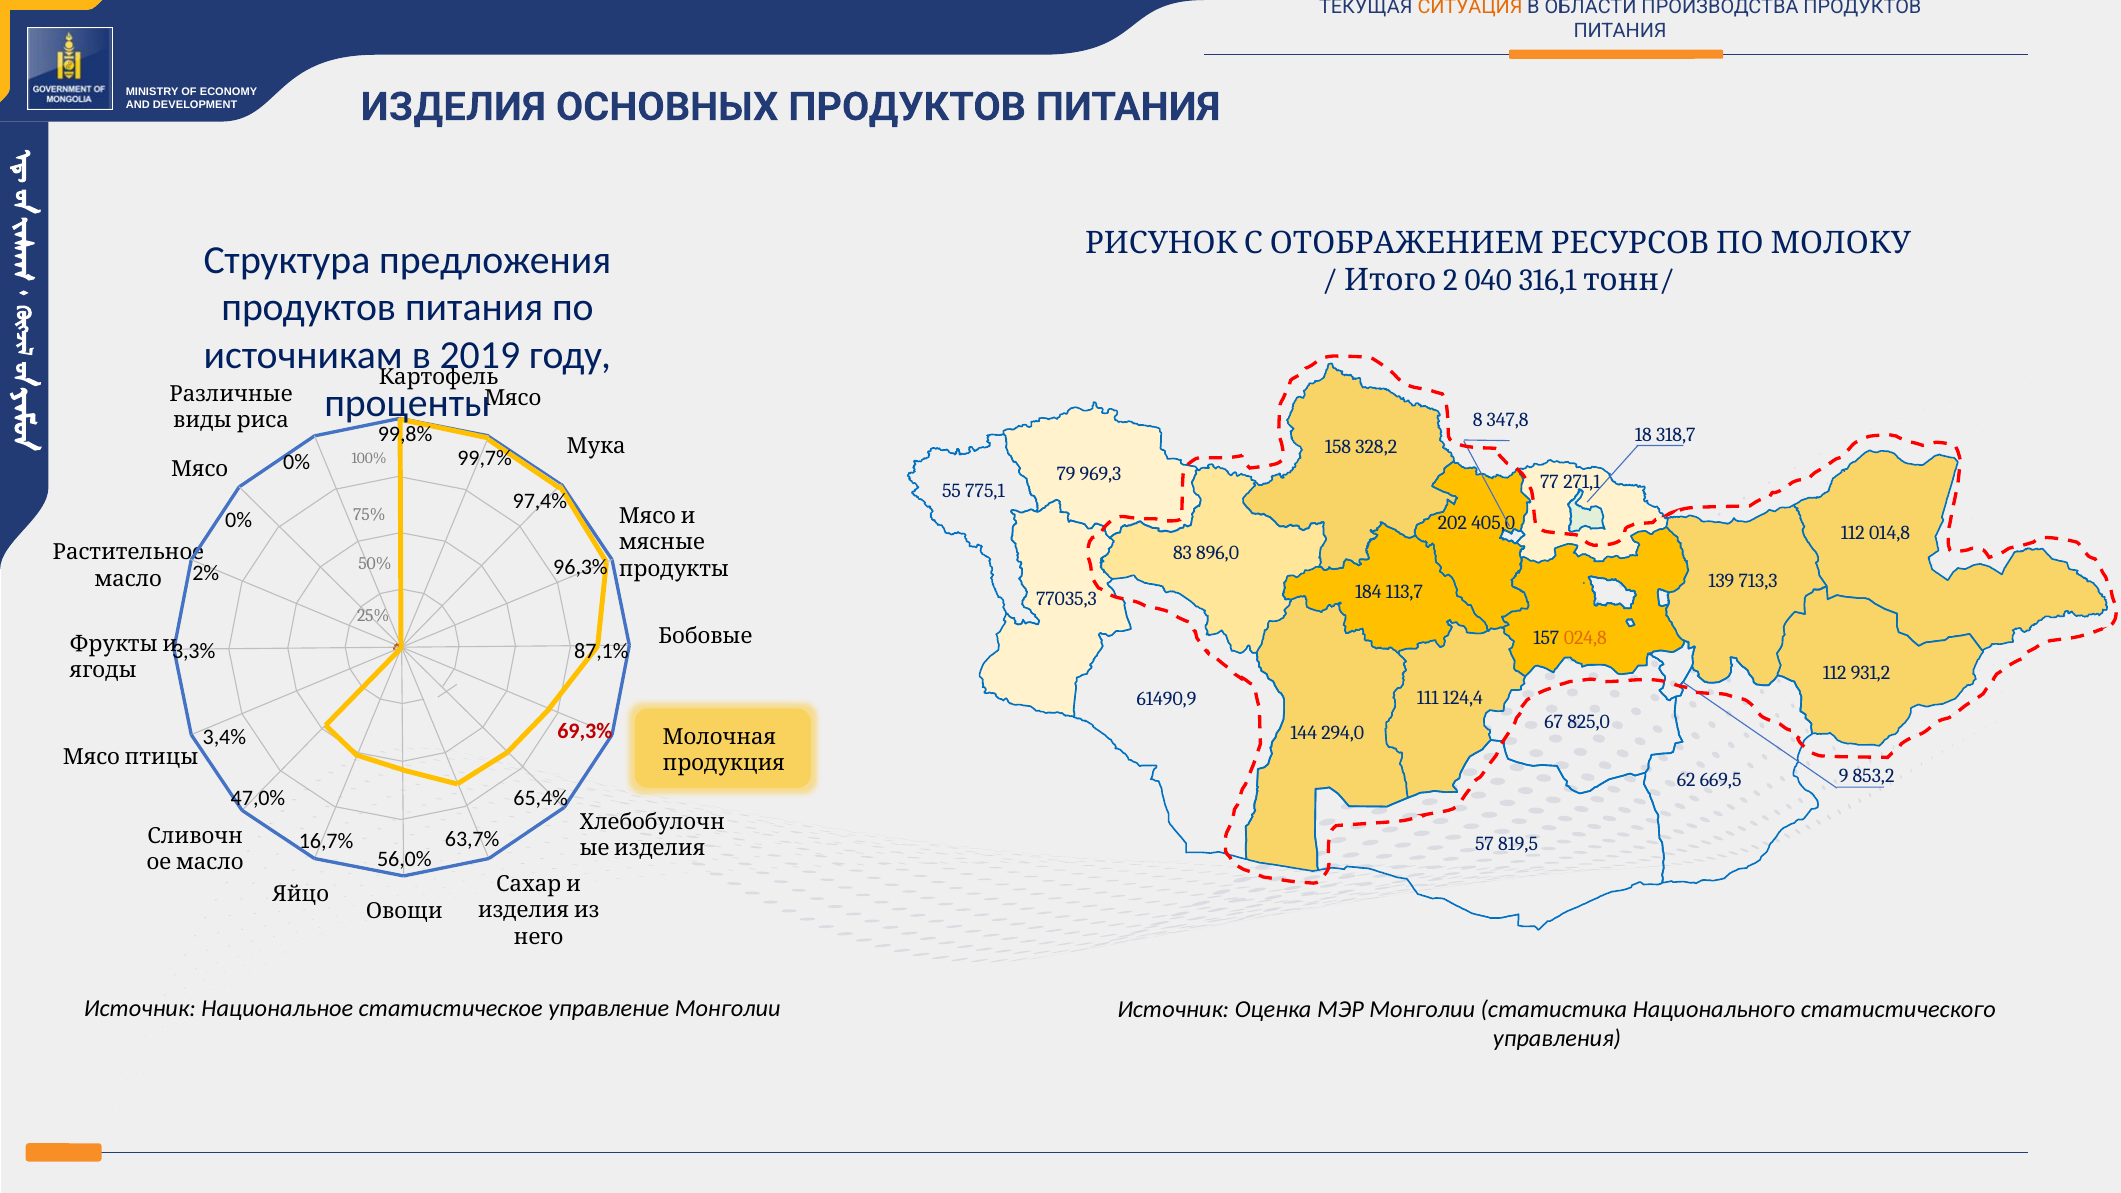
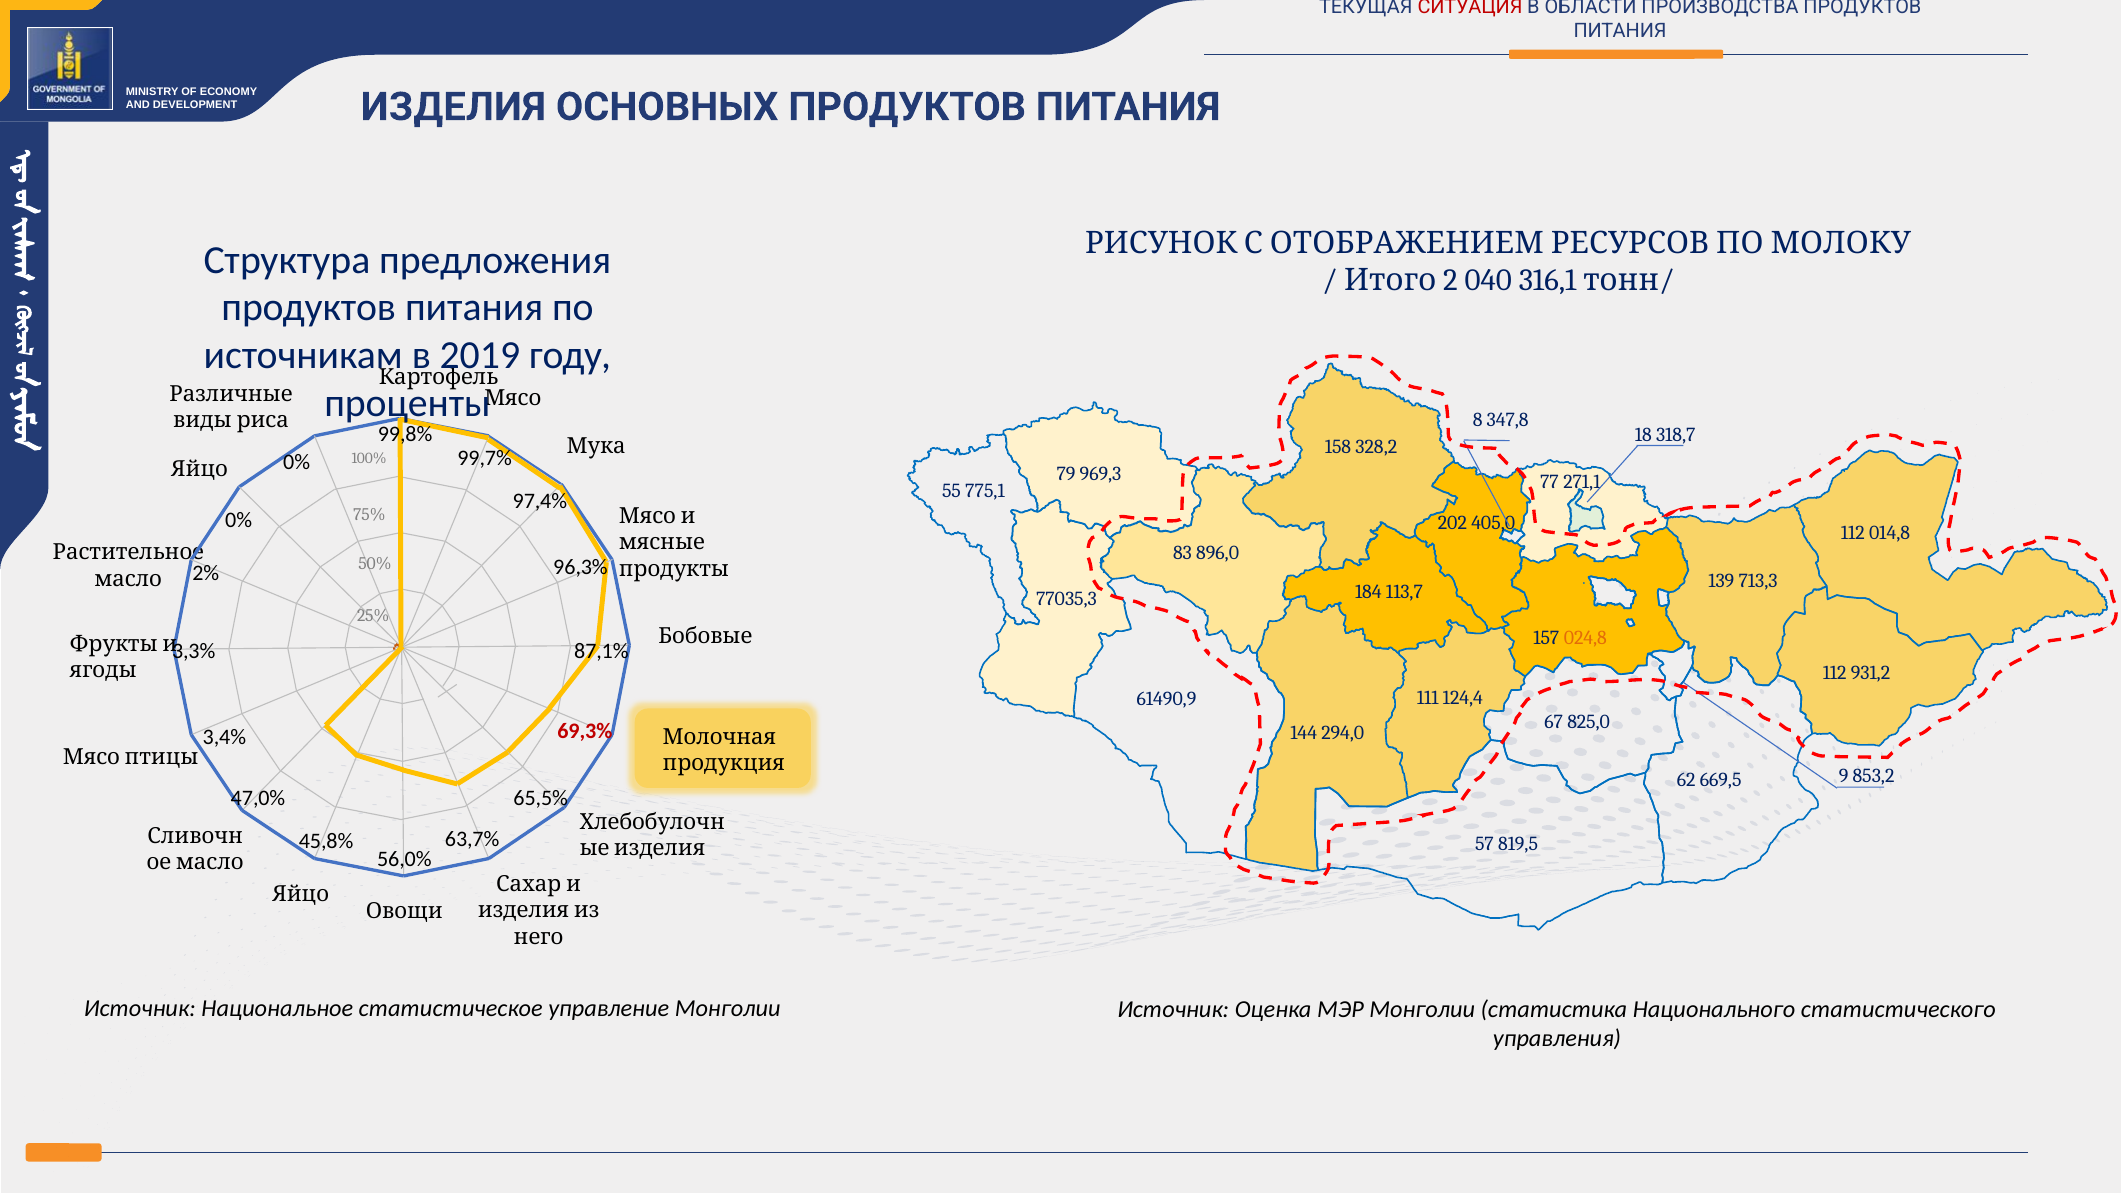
СИТУАЦИЯ colour: orange -> red (1470, 7)
Мясо: Мясо -> Яйцо (200, 469)
65,4%: 65,4% -> 65,5% (541, 798)
16,7%: 16,7% -> 45,8% (326, 841)
